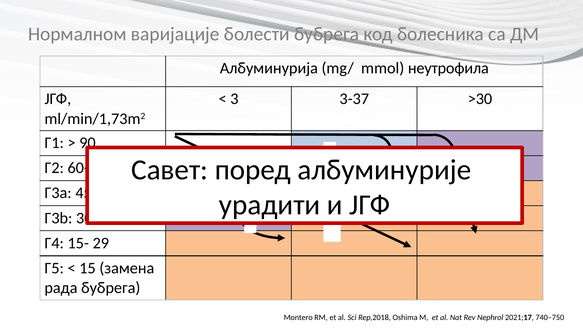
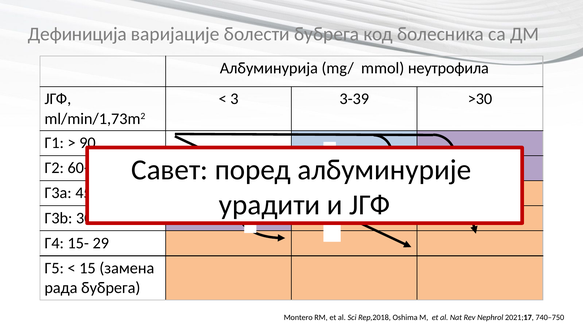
Нормалном: Нормалном -> Дефиниција (77, 34)
3-37: 3-37 -> 3-39 (354, 99)
